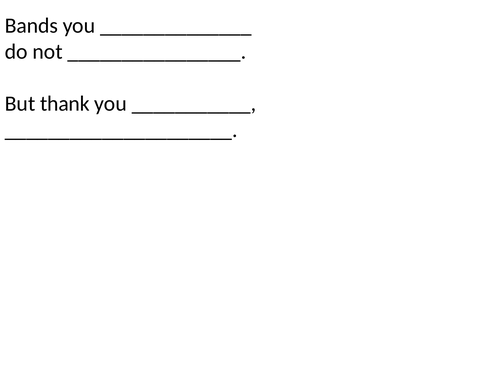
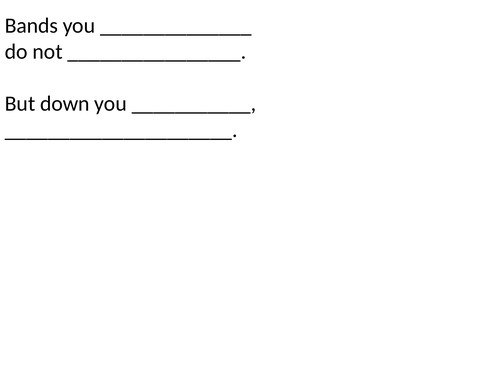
thank: thank -> down (65, 104)
